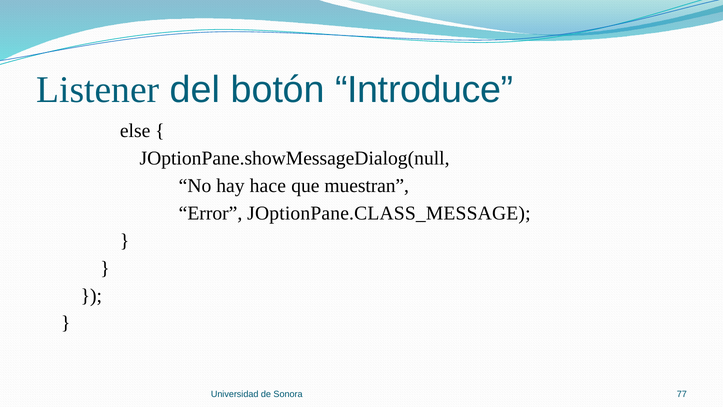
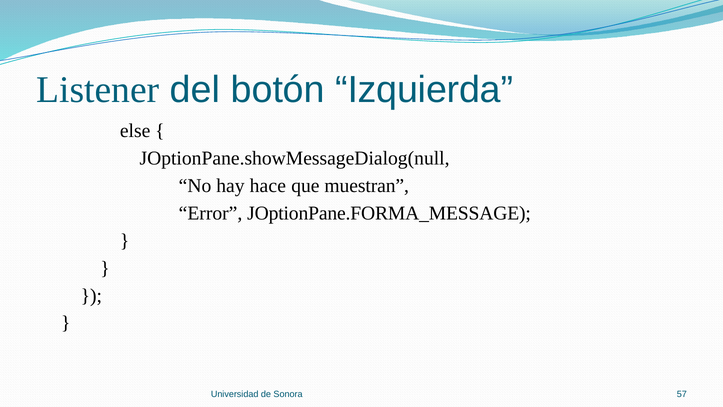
Introduce: Introduce -> Izquierda (424, 90)
JOptionPane.CLASS_MESSAGE: JOptionPane.CLASS_MESSAGE -> JOptionPane.FORMA_MESSAGE (389, 213)
77: 77 -> 57 (682, 394)
